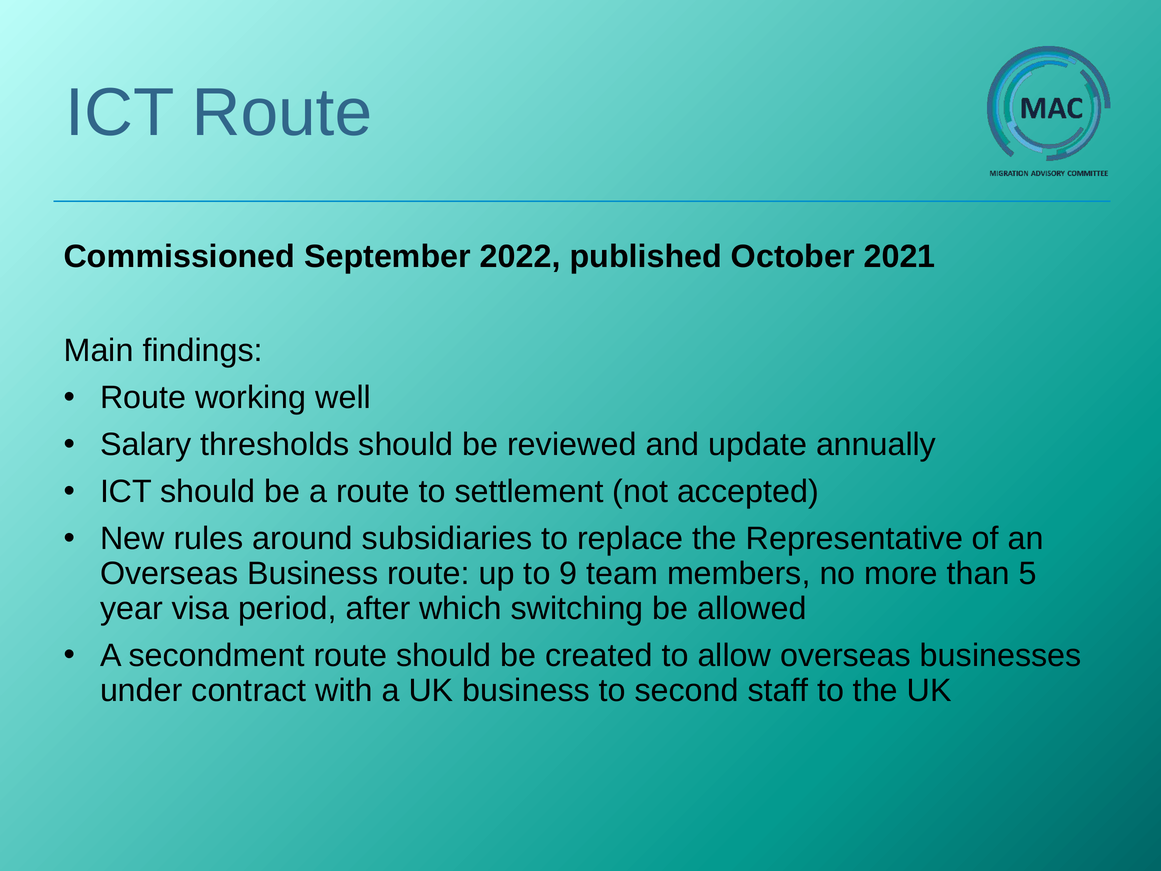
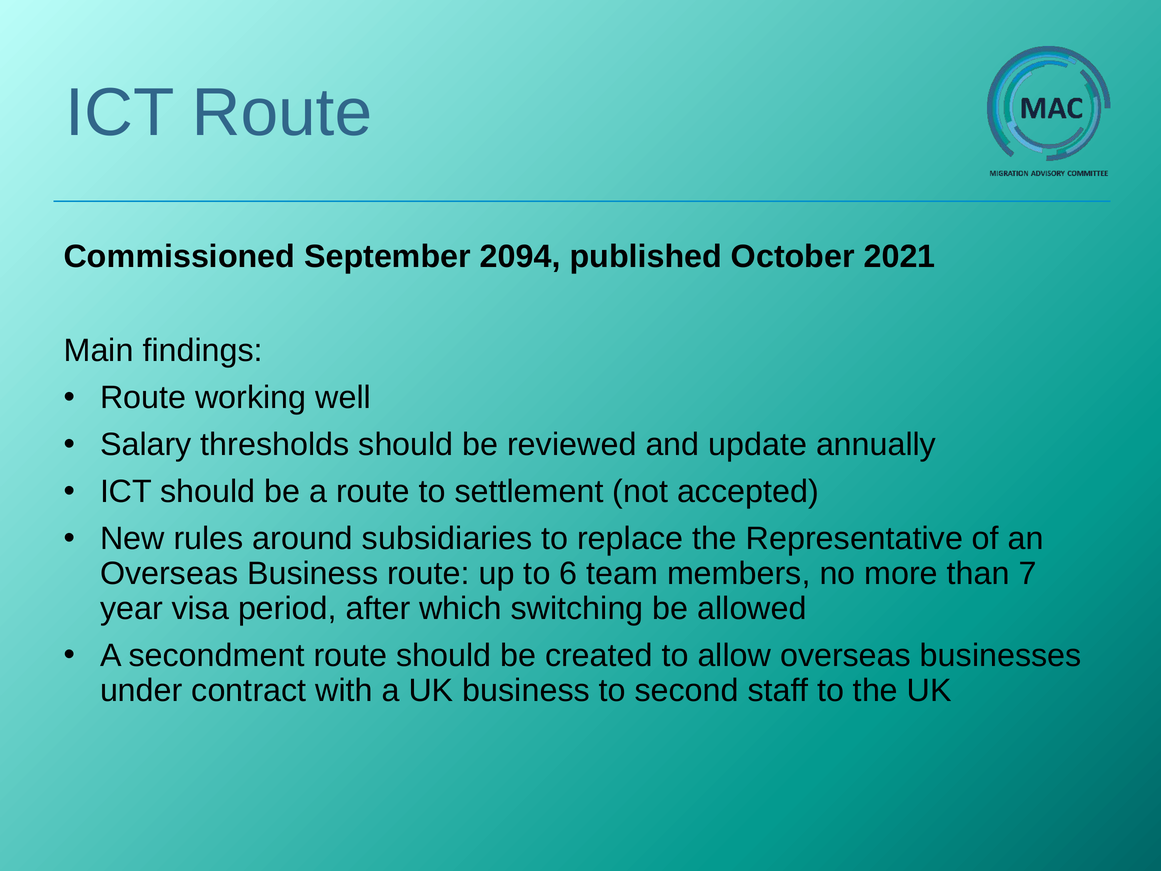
2022: 2022 -> 2094 (520, 257)
9: 9 -> 6 (568, 574)
5: 5 -> 7 (1028, 574)
